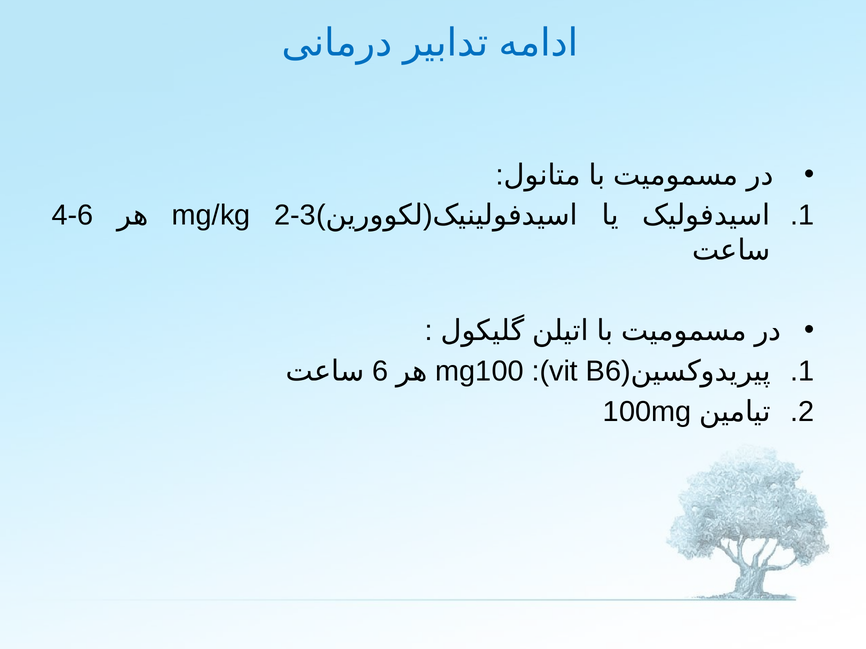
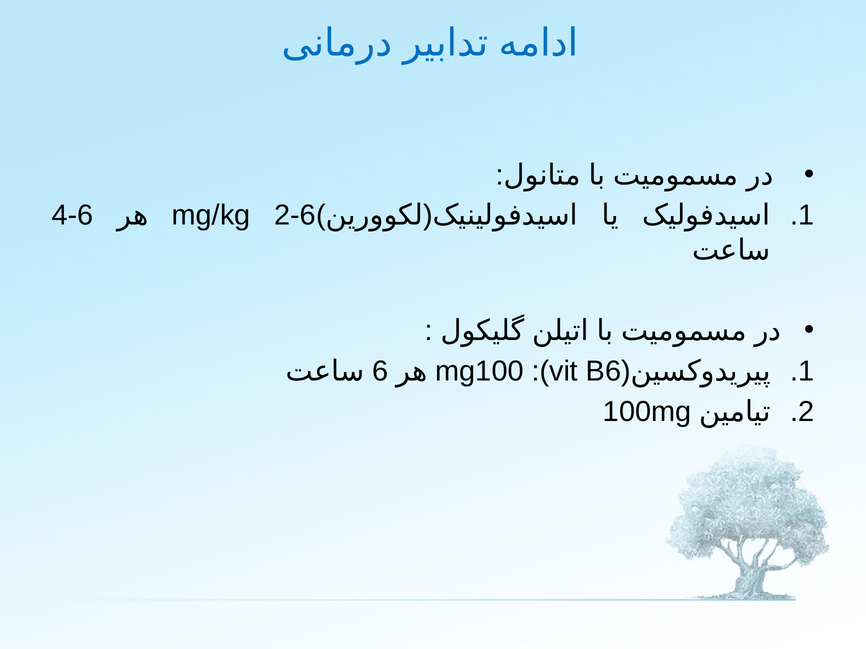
2-3: 2-3 -> 2-6 (295, 216)
